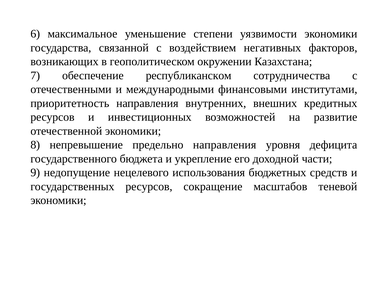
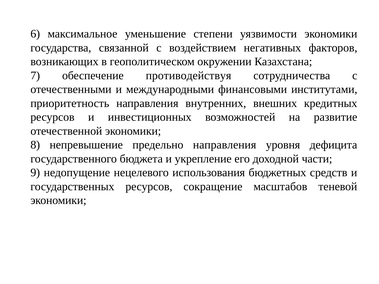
республиканском: республиканском -> противодействуя (189, 76)
